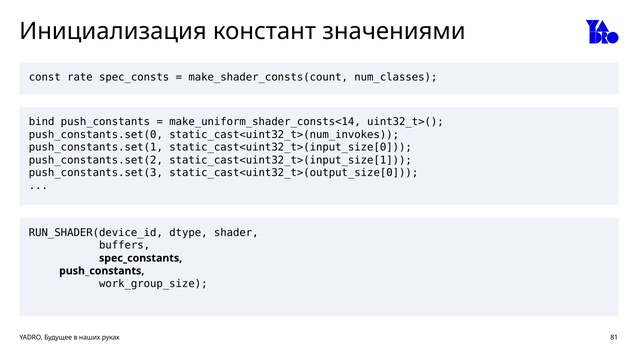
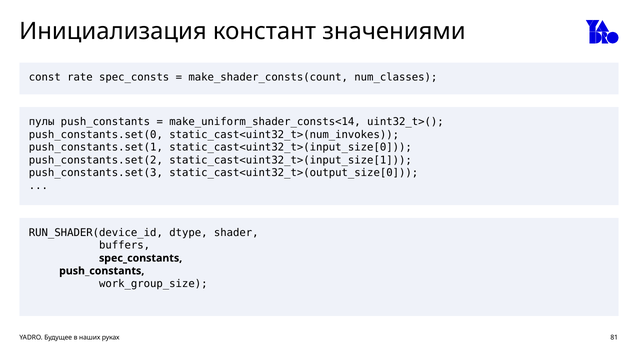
bind: bind -> пулы (42, 122)
